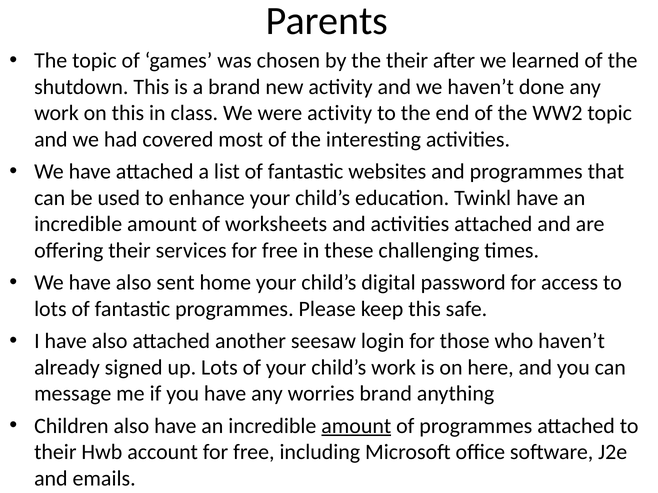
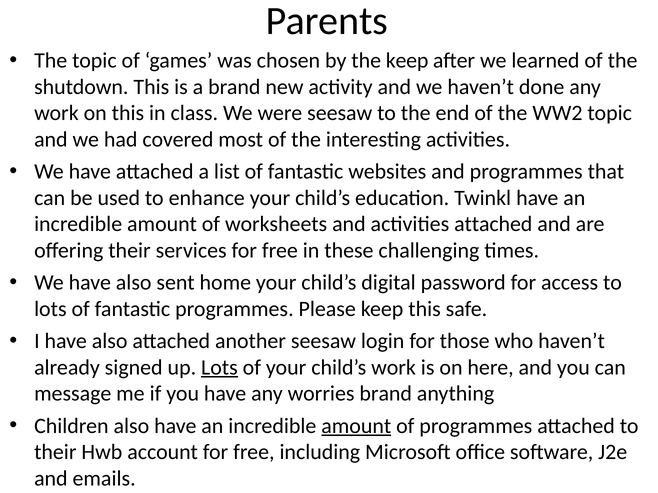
the their: their -> keep (407, 61)
were activity: activity -> seesaw (340, 113)
Lots underline: none -> present (219, 368)
